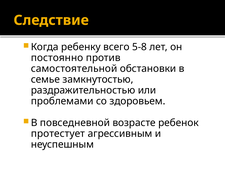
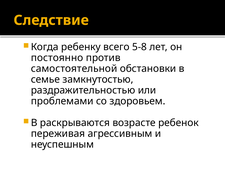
повседневной: повседневной -> раскрываются (75, 123)
протестует: протестует -> переживая (58, 133)
